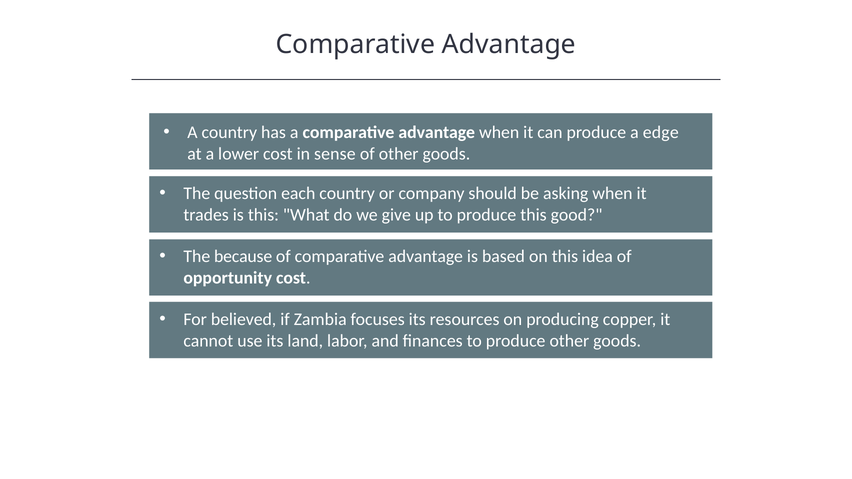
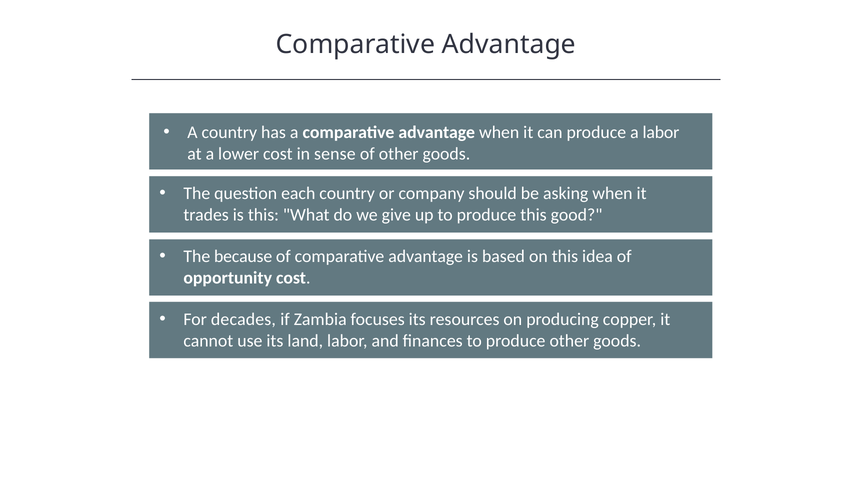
a edge: edge -> labor (661, 133)
believed: believed -> decades (243, 320)
